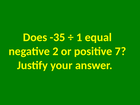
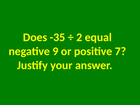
1: 1 -> 2 (79, 37)
2: 2 -> 9 (55, 51)
